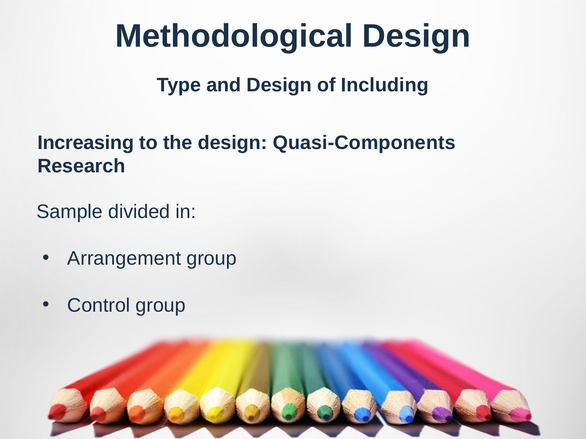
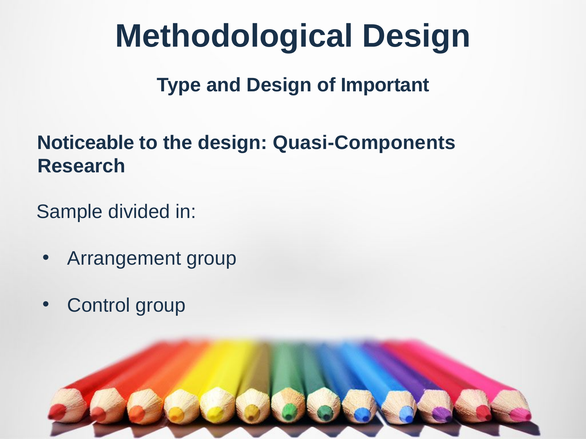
Including: Including -> Important (385, 85)
Increasing: Increasing -> Noticeable (86, 143)
